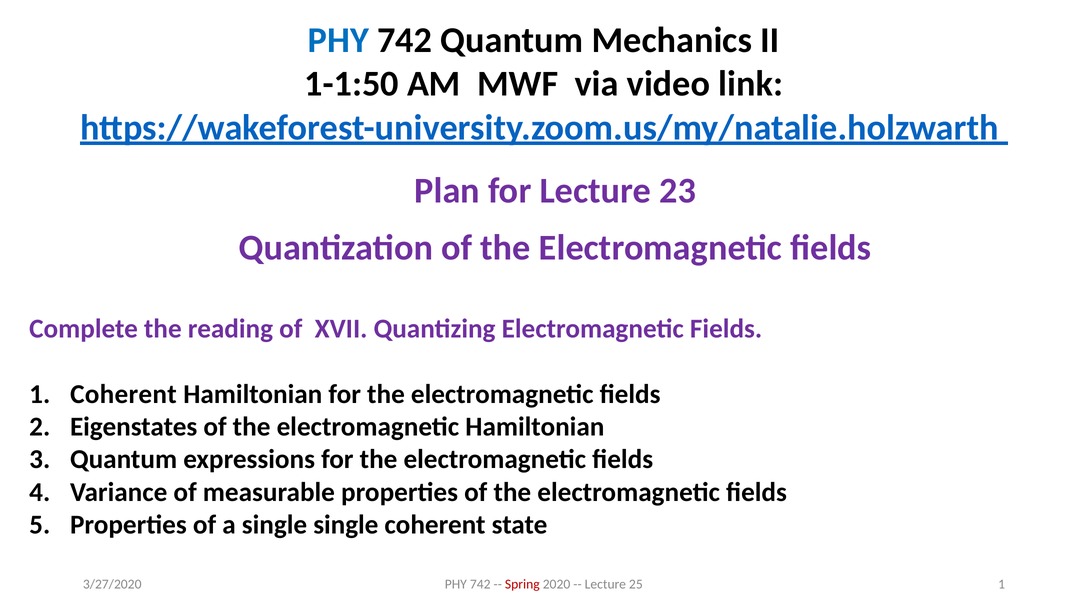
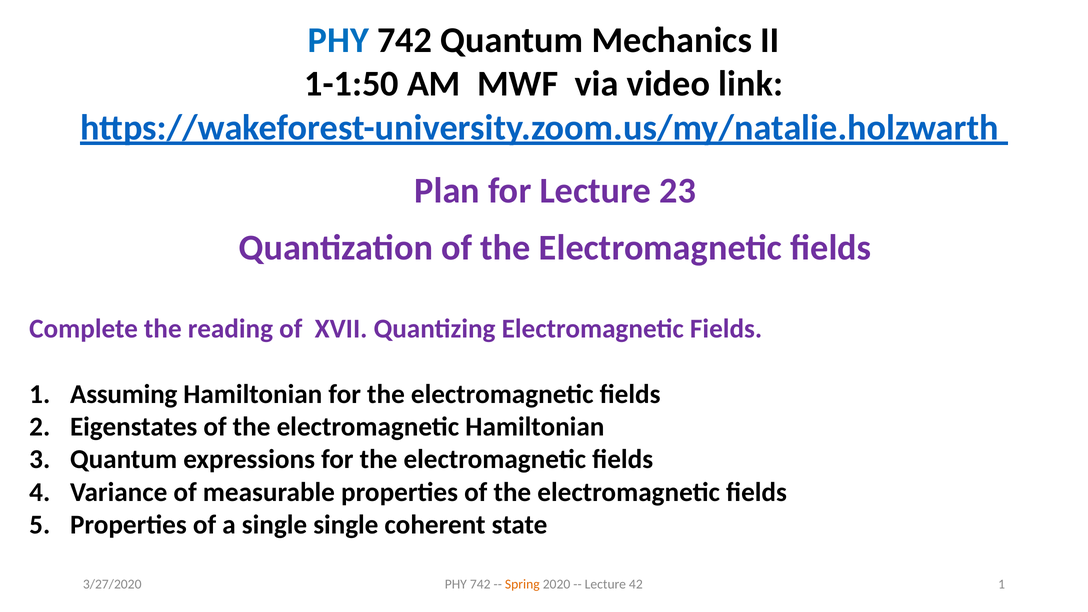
1 Coherent: Coherent -> Assuming (124, 394)
Spring colour: red -> orange (522, 584)
25: 25 -> 42 (636, 584)
